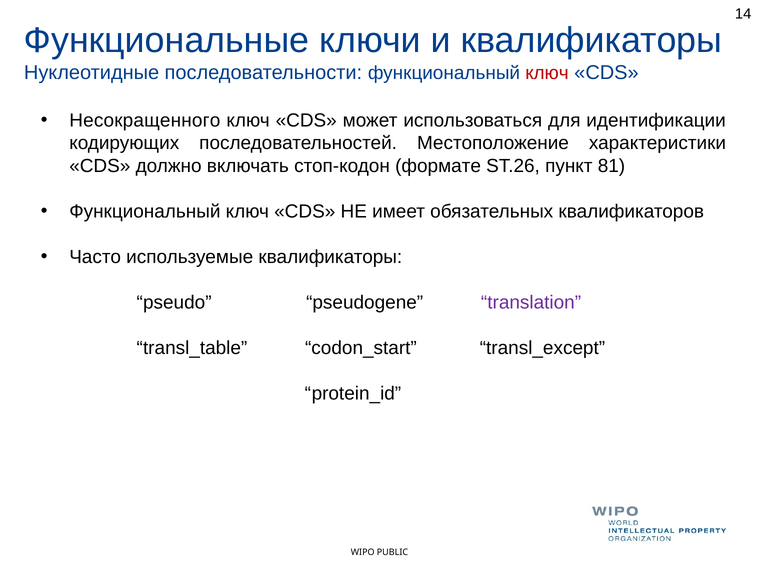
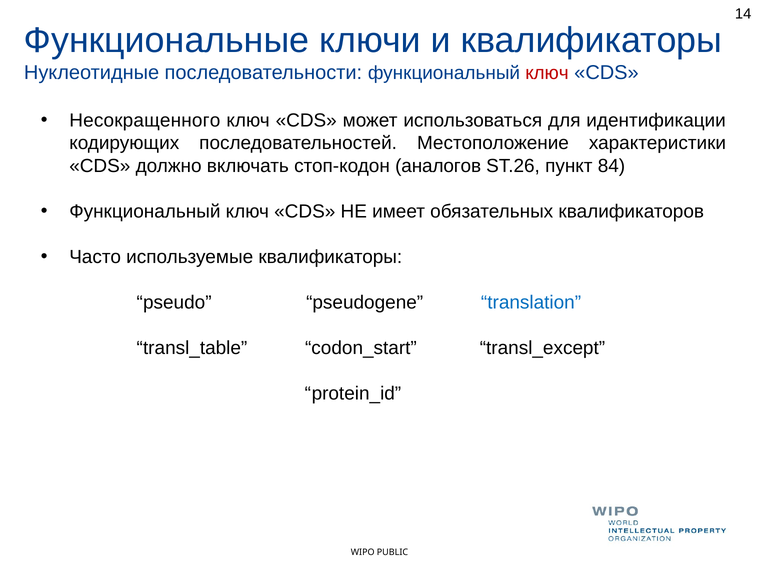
формате: формате -> аналогов (438, 166)
81: 81 -> 84 (612, 166)
translation colour: purple -> blue (531, 303)
